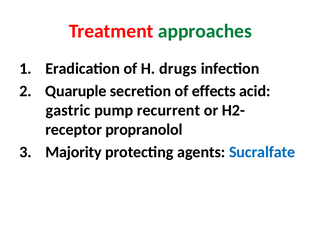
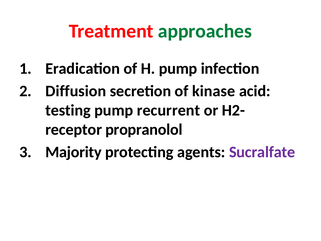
H drugs: drugs -> pump (178, 69)
Quaruple: Quaruple -> Diffusion (76, 91)
effects: effects -> kinase (214, 91)
gastric: gastric -> testing (68, 110)
Sucralfate colour: blue -> purple (262, 152)
